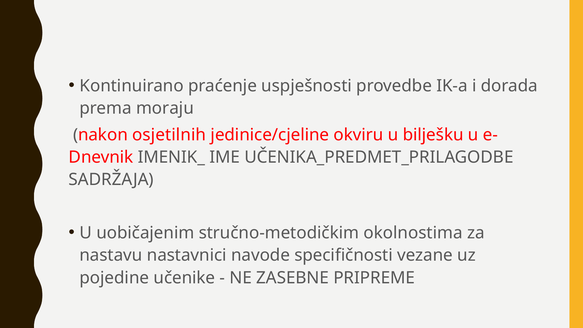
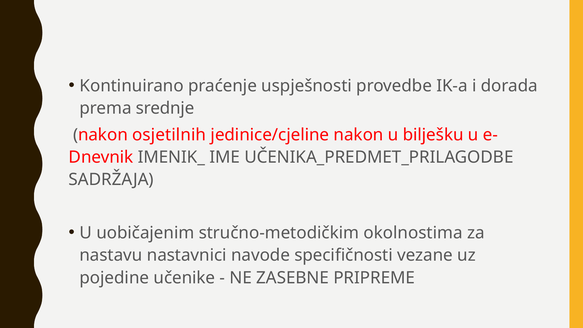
moraju: moraju -> srednje (165, 108)
jedinice/cjeline okviru: okviru -> nakon (359, 135)
